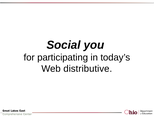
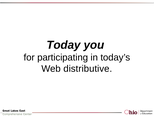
Social: Social -> Today (63, 45)
